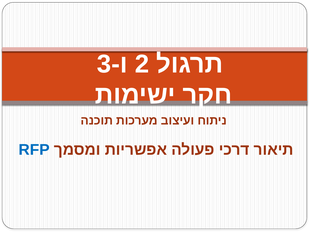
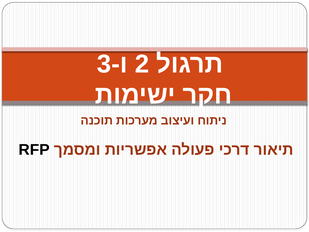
RFP colour: blue -> black (34, 150)
